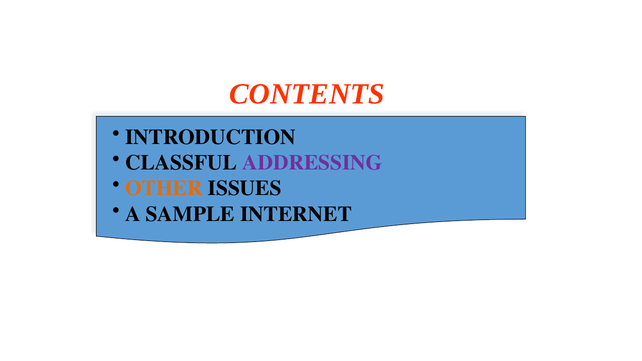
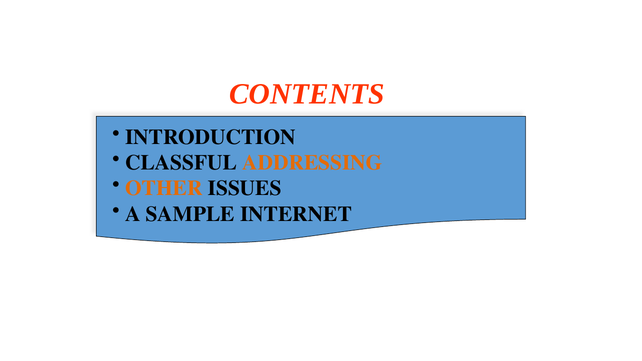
ADDRESSING colour: purple -> orange (312, 163)
